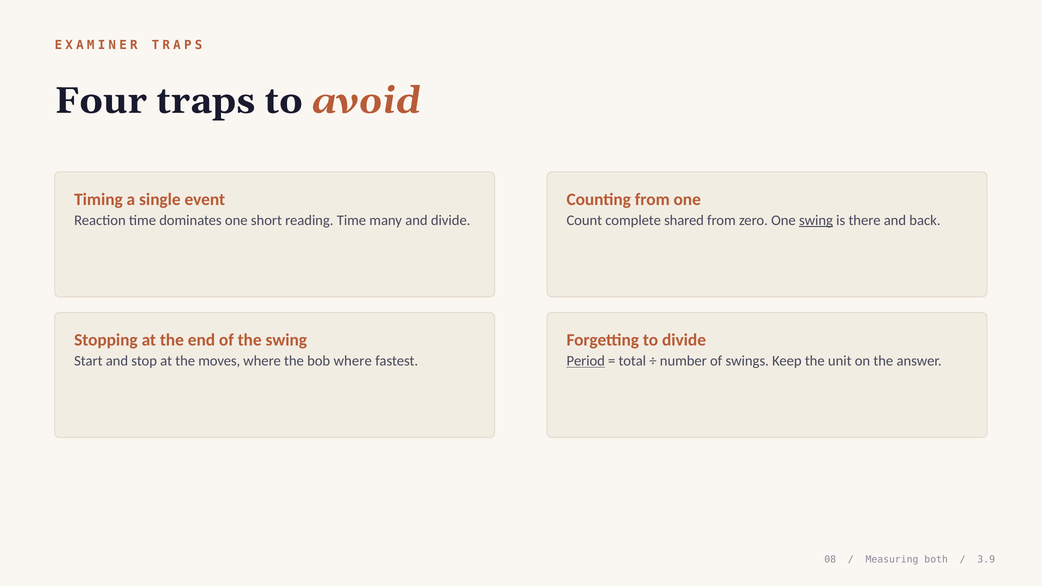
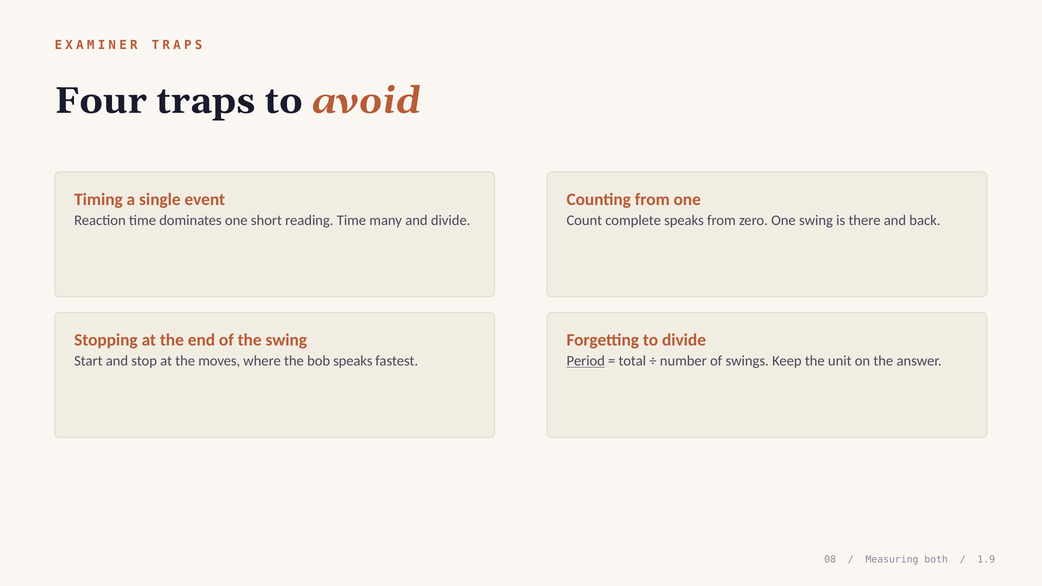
complete shared: shared -> speaks (684, 220)
swing underline: present -> none (816, 220)
bob where: where -> speaks (353, 361)
3.9: 3.9 -> 1.9 (986, 559)
